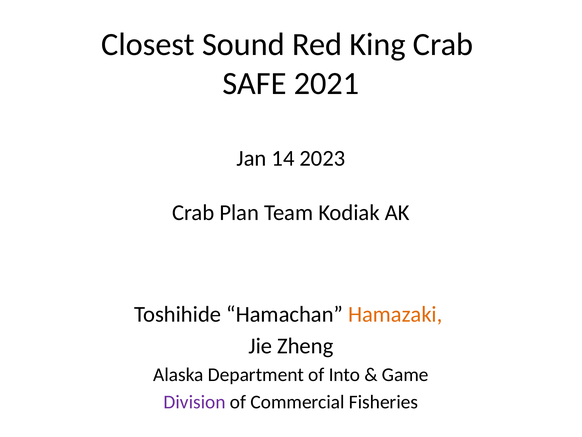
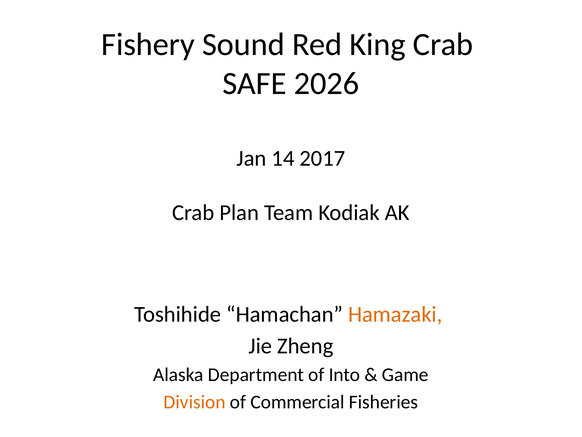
Closest: Closest -> Fishery (148, 45)
2021: 2021 -> 2026 (326, 83)
2023: 2023 -> 2017 (322, 158)
Division colour: purple -> orange (195, 402)
